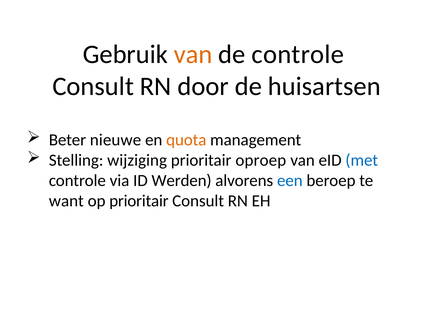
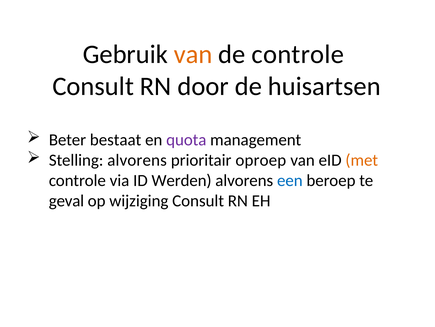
nieuwe: nieuwe -> bestaat (116, 140)
quota colour: orange -> purple (186, 140)
Stelling wijziging: wijziging -> alvorens (137, 160)
met colour: blue -> orange (362, 160)
want: want -> geval (66, 201)
op prioritair: prioritair -> wijziging (139, 201)
